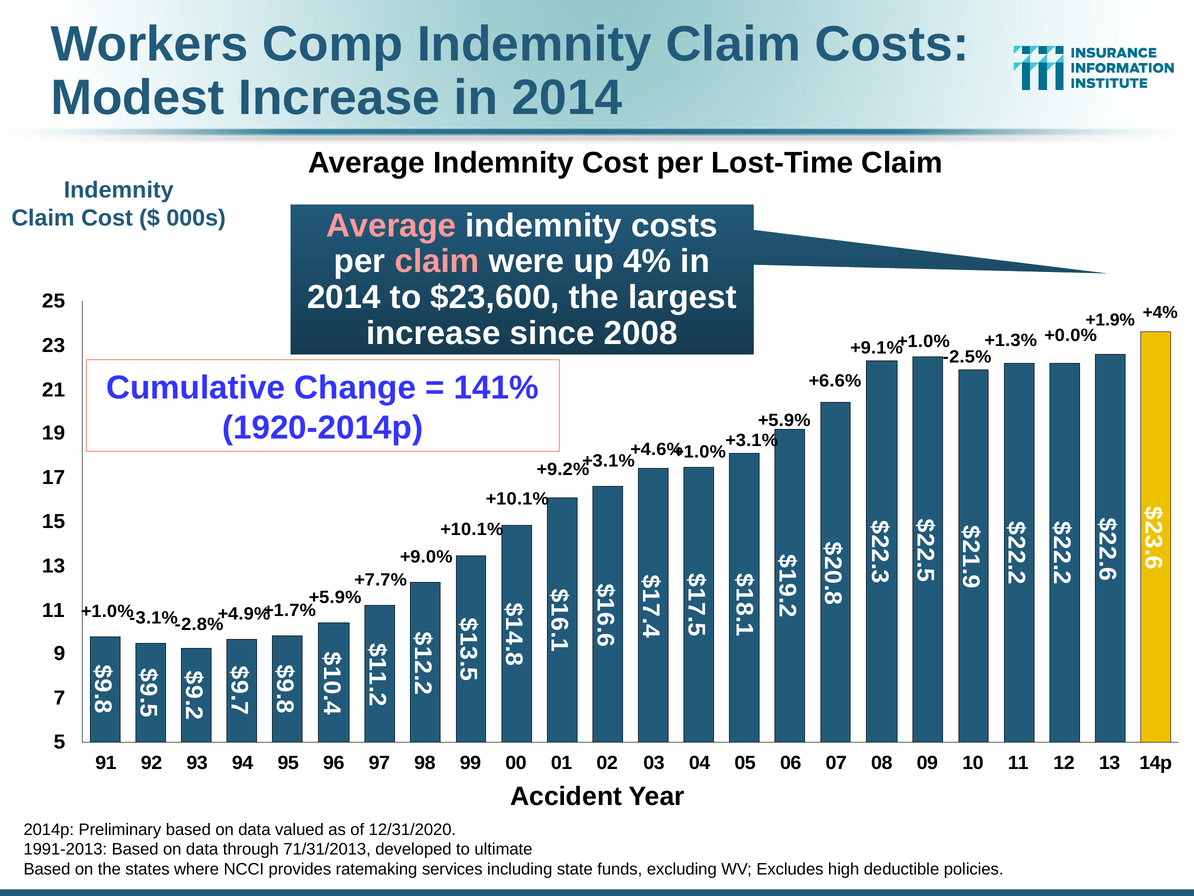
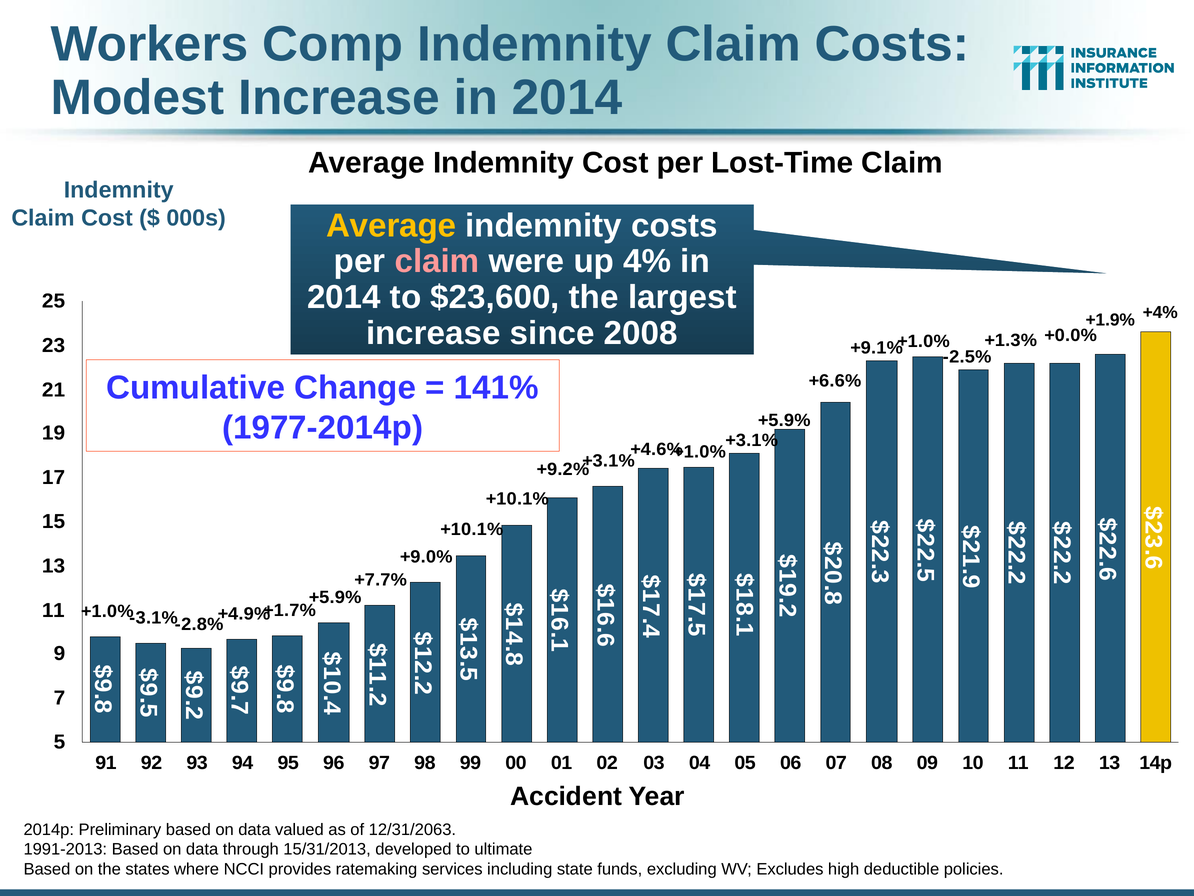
Average colour: pink -> yellow (391, 225)
1920-2014p: 1920-2014p -> 1977-2014p (323, 428)
12/31/2020: 12/31/2020 -> 12/31/2063 (412, 829)
71/31/2013: 71/31/2013 -> 15/31/2013 (327, 849)
